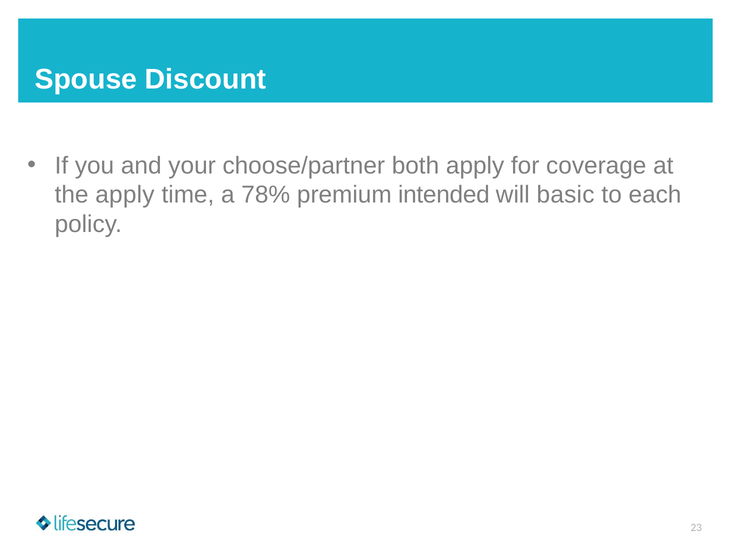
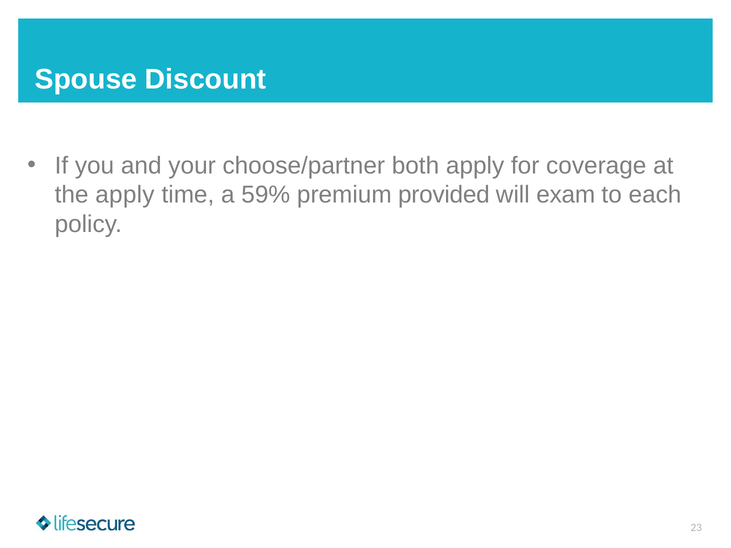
78%: 78% -> 59% (266, 195)
intended: intended -> provided (444, 195)
basic: basic -> exam (566, 195)
